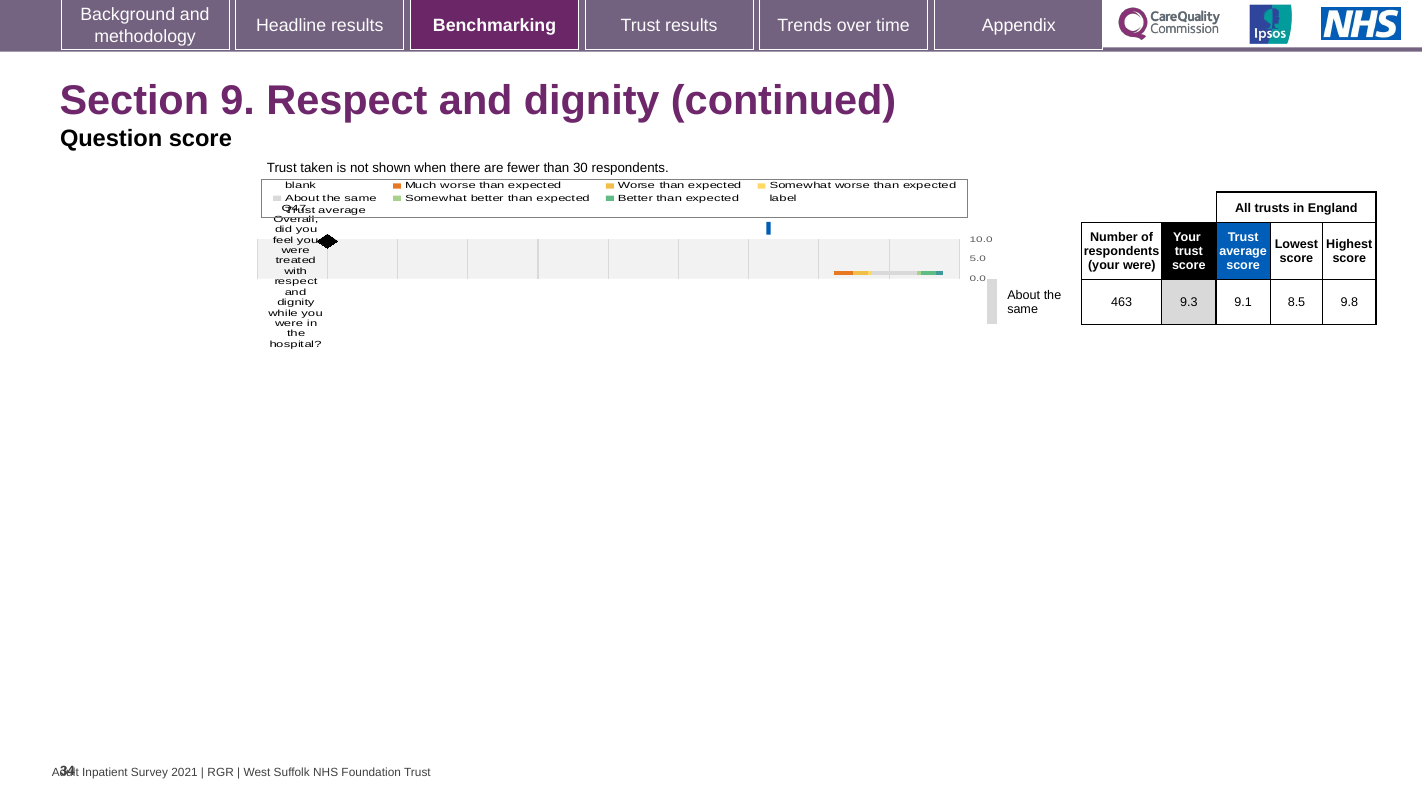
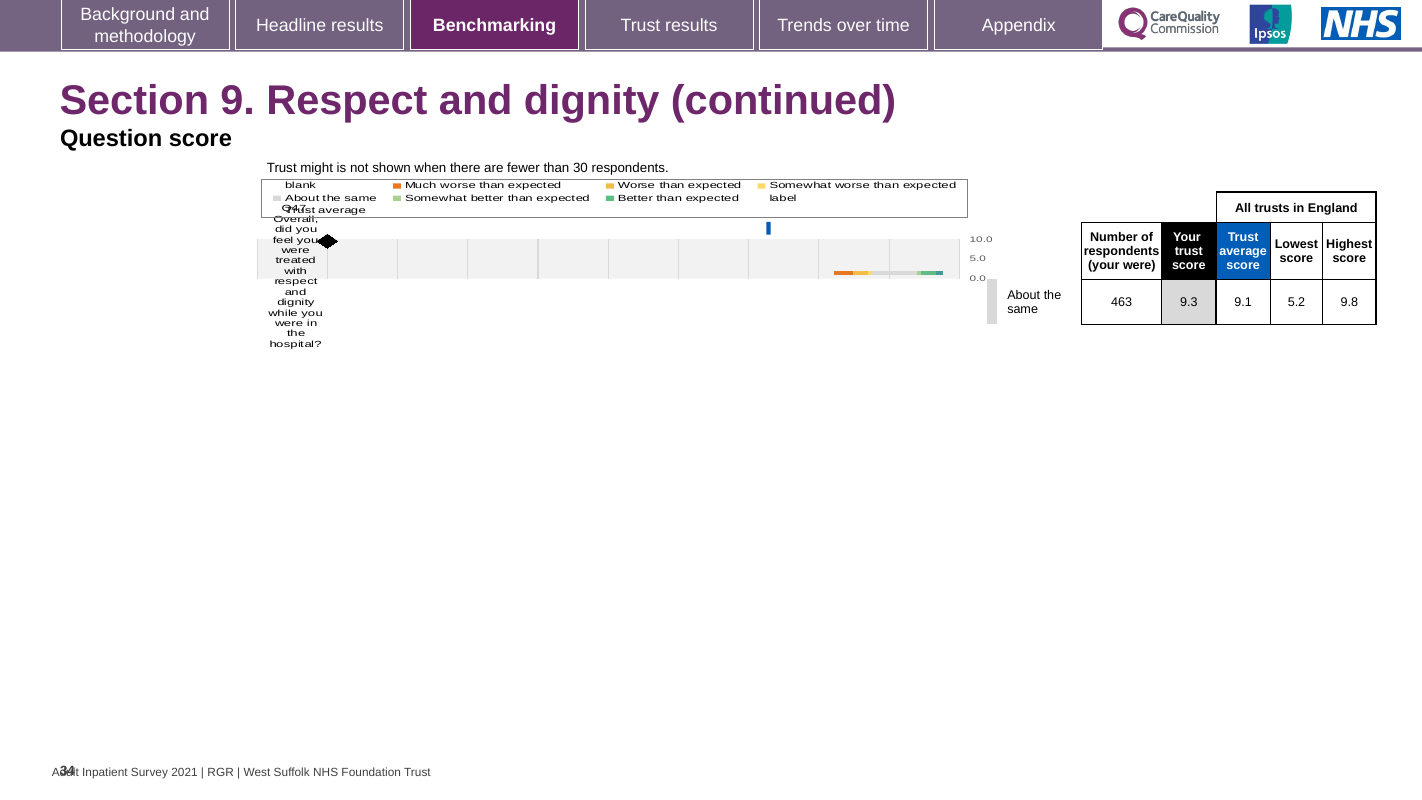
taken: taken -> might (317, 168)
8.5: 8.5 -> 5.2 (1297, 302)
